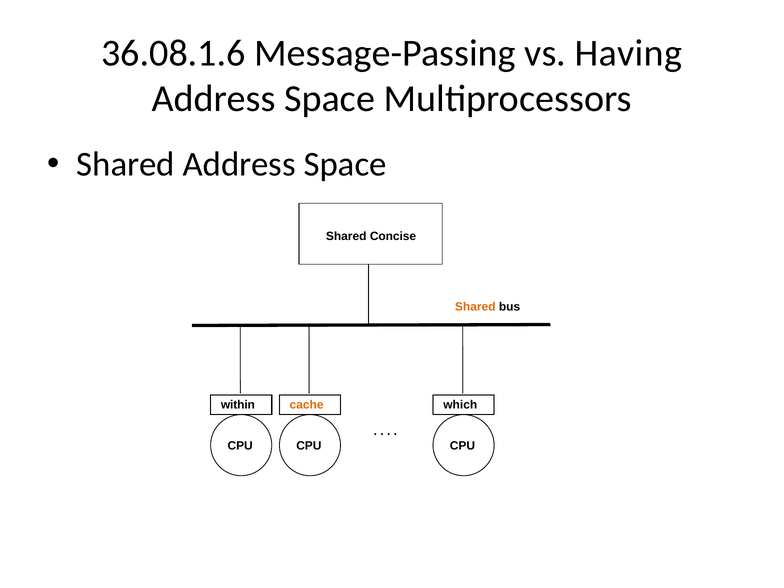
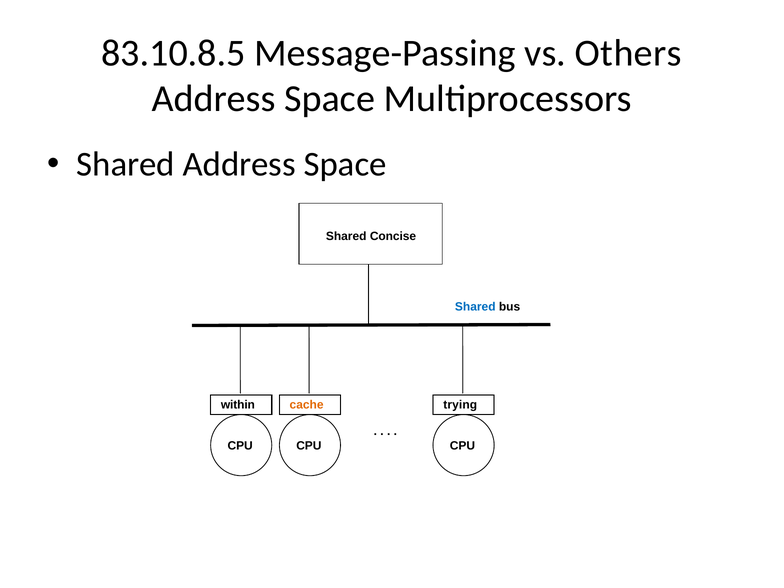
36.08.1.6: 36.08.1.6 -> 83.10.8.5 (173, 53)
Having: Having -> Others (628, 53)
Shared colour: orange -> blue (475, 307)
which: which -> trying (460, 405)
